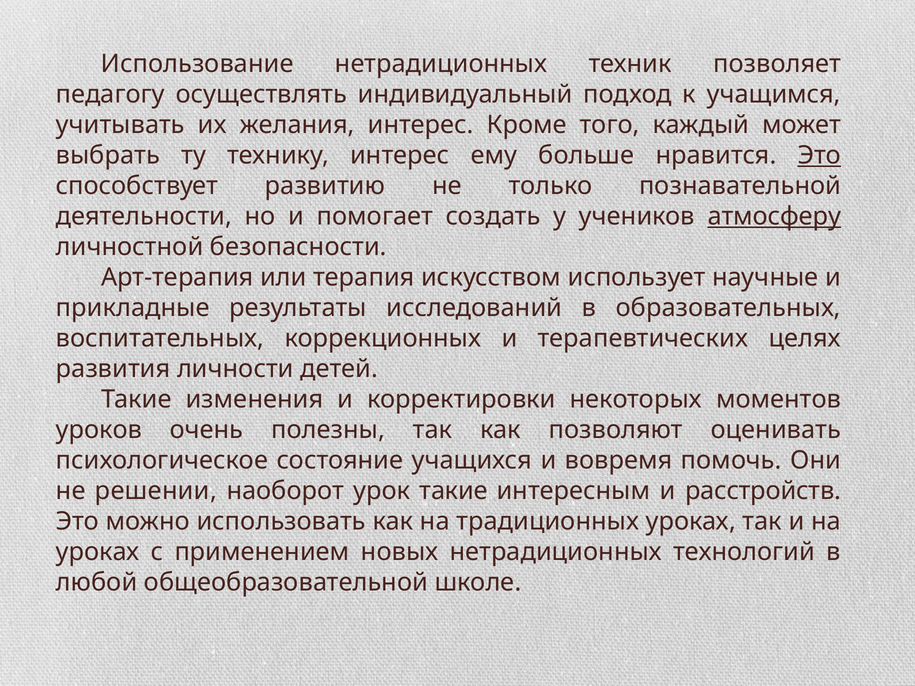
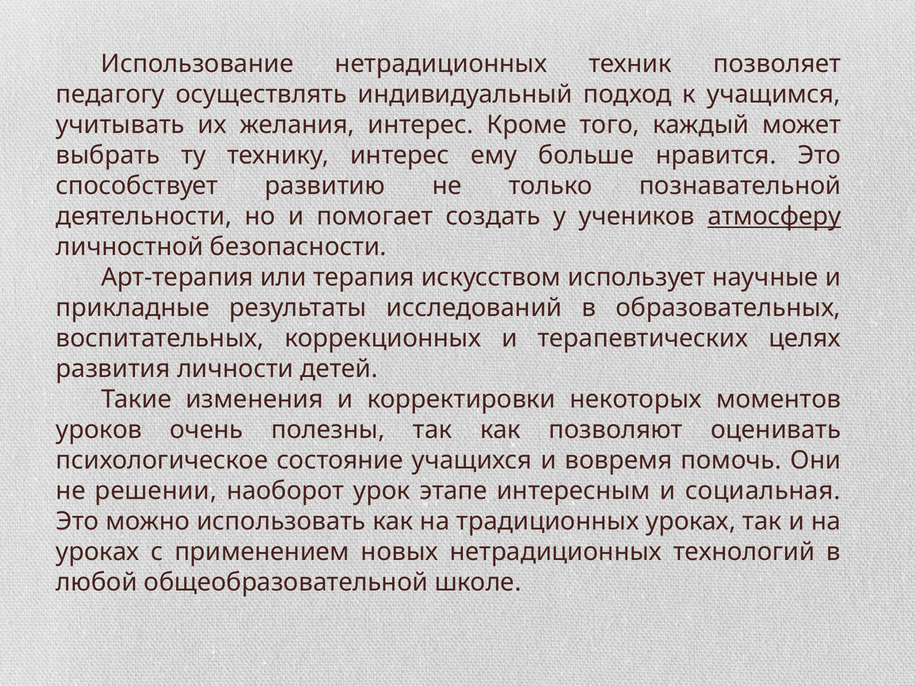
Это underline: present -> none (819, 155)
урок такие: такие -> этапе (454, 491)
расстройств: расстройств -> социальная (763, 491)
